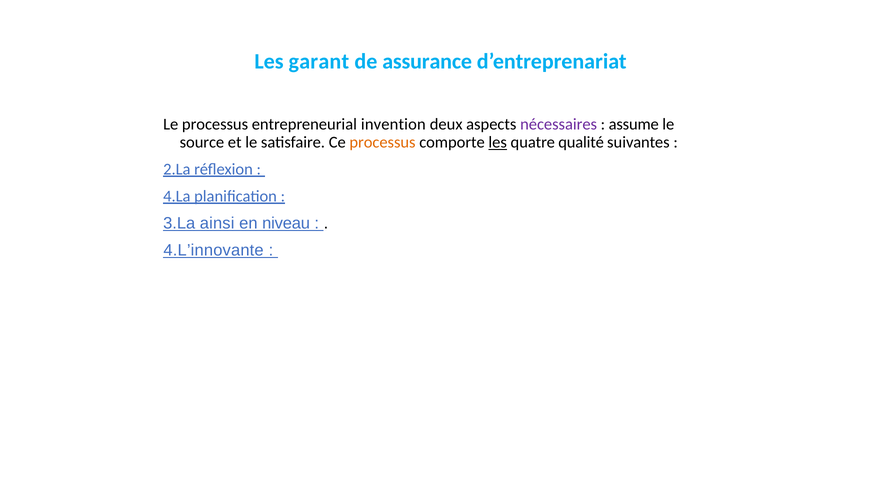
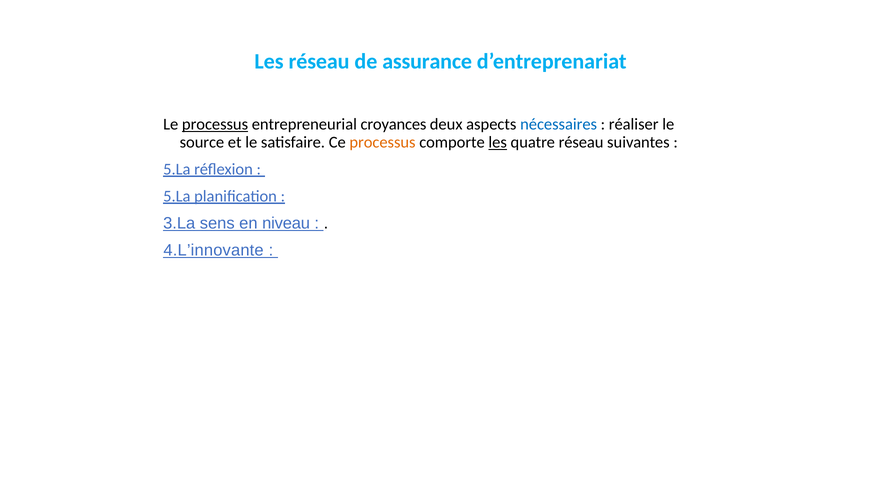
Les garant: garant -> réseau (319, 62)
processus underline: none -> present (215, 125)
invention: invention -> croyances (394, 125)
nécessaires colour: purple -> blue (559, 125)
assume: assume -> réaliser (634, 125)
quatre qualité: qualité -> réseau (581, 142)
2.La: 2.La -> 5.La (177, 169)
4.La: 4.La -> 5.La (177, 196)
ainsi: ainsi -> sens (217, 223)
